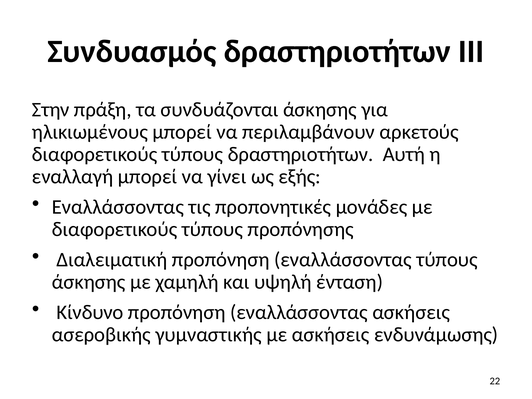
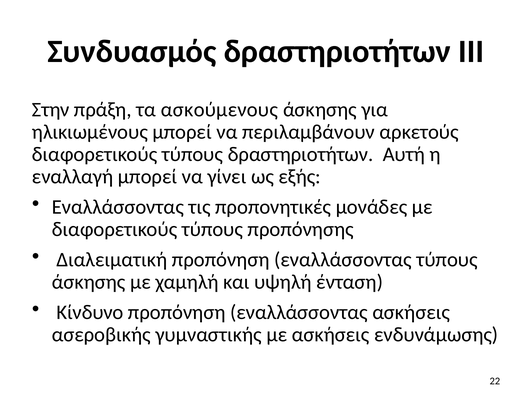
συνδυάζονται: συνδυάζονται -> ασκούμενους (219, 110)
